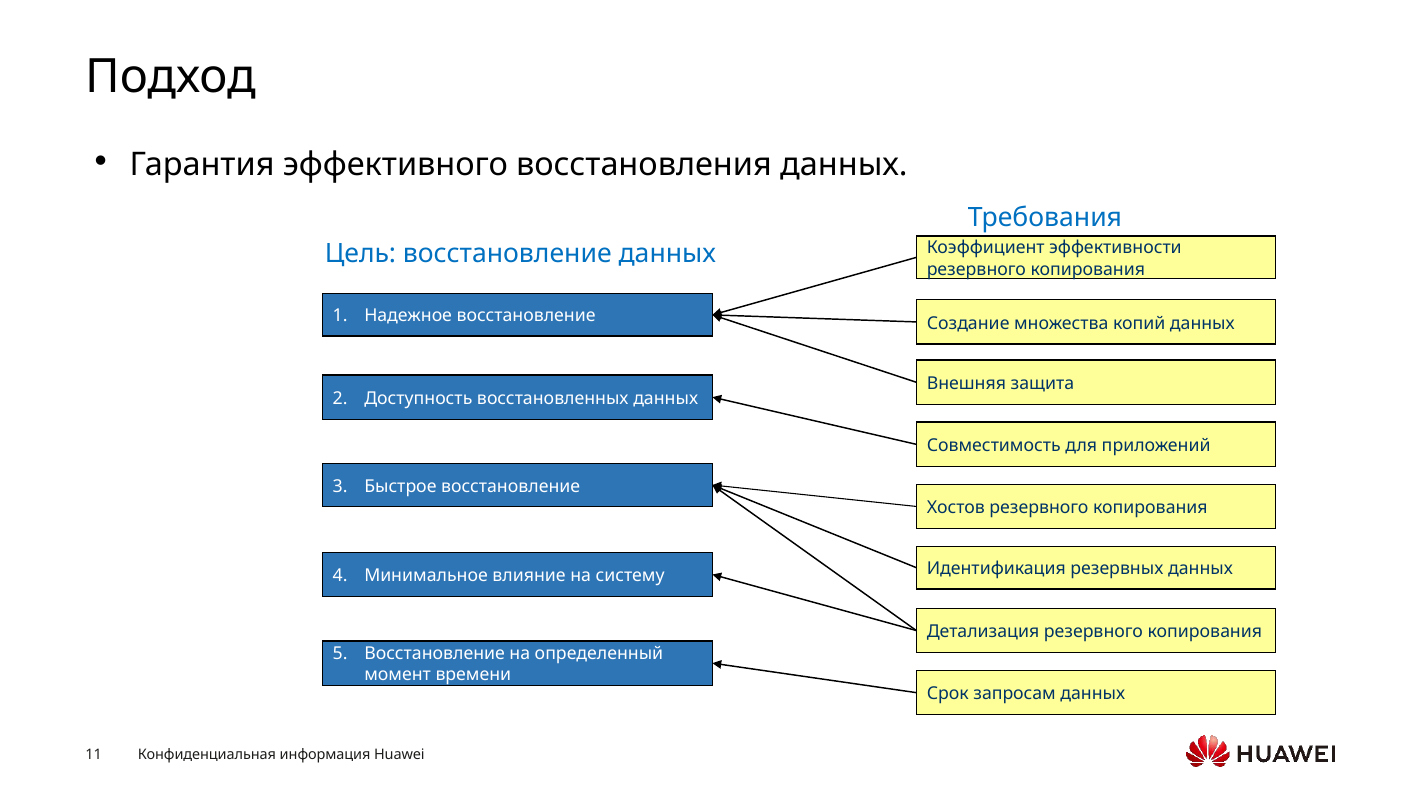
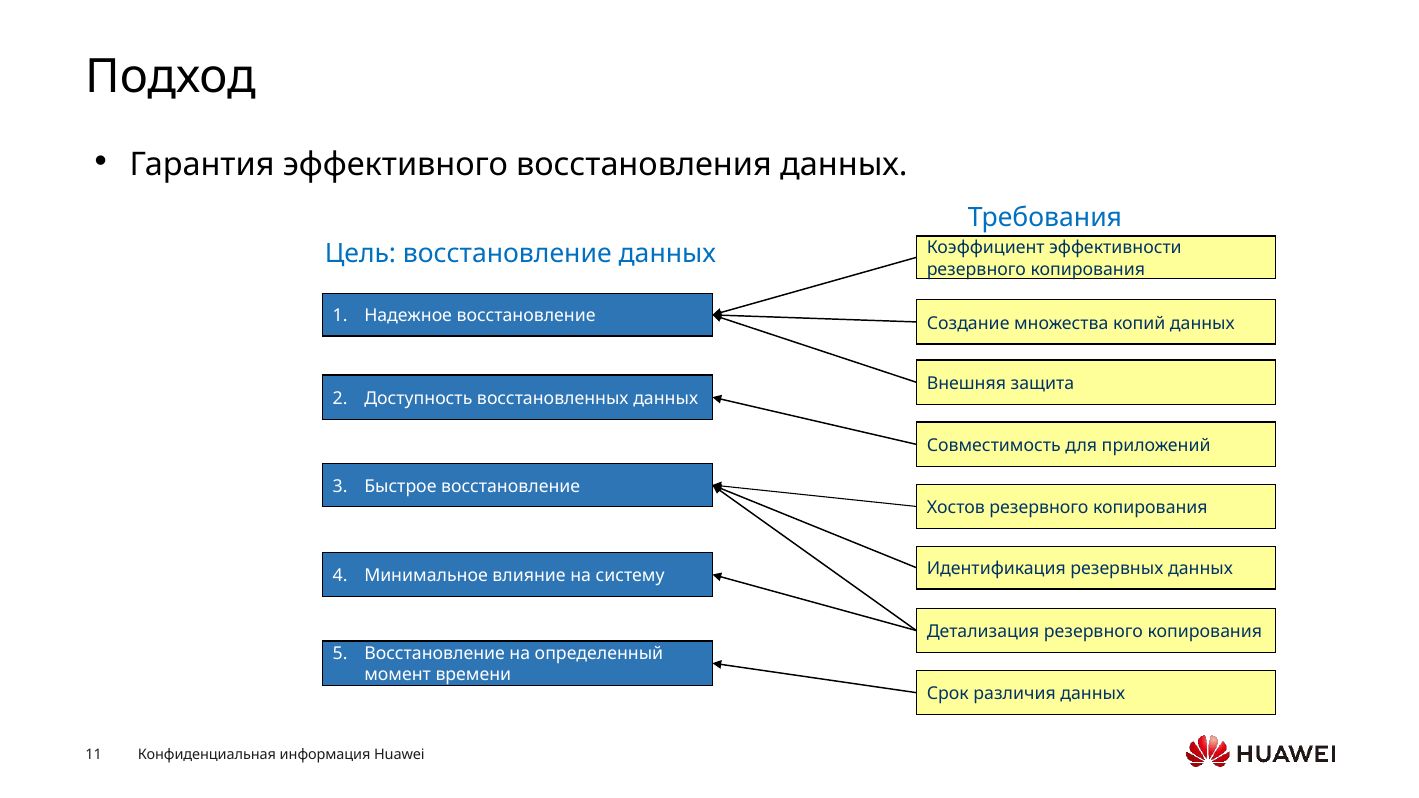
запросам: запросам -> различия (1015, 694)
